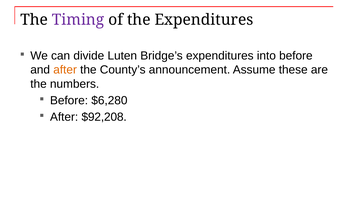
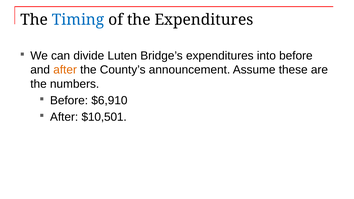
Timing colour: purple -> blue (78, 20)
$6,280: $6,280 -> $6,910 (109, 101)
$92,208: $92,208 -> $10,501 (104, 117)
